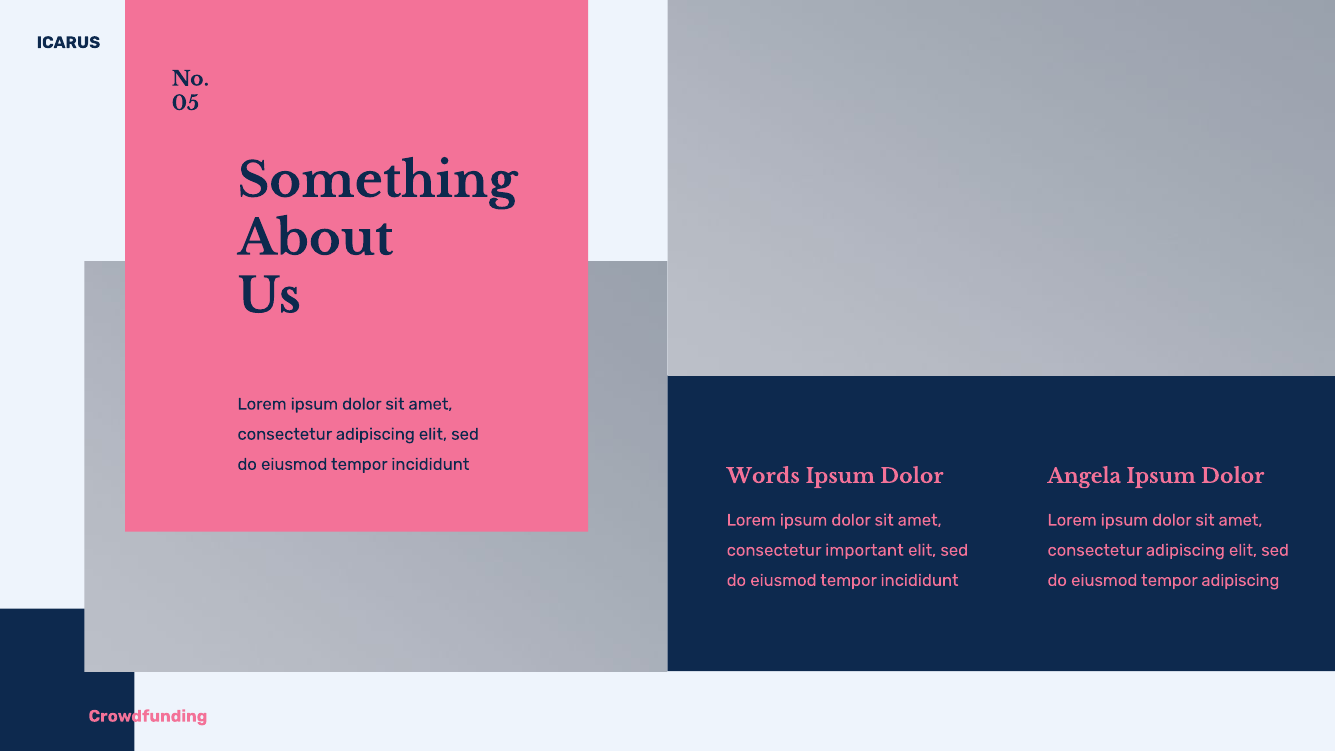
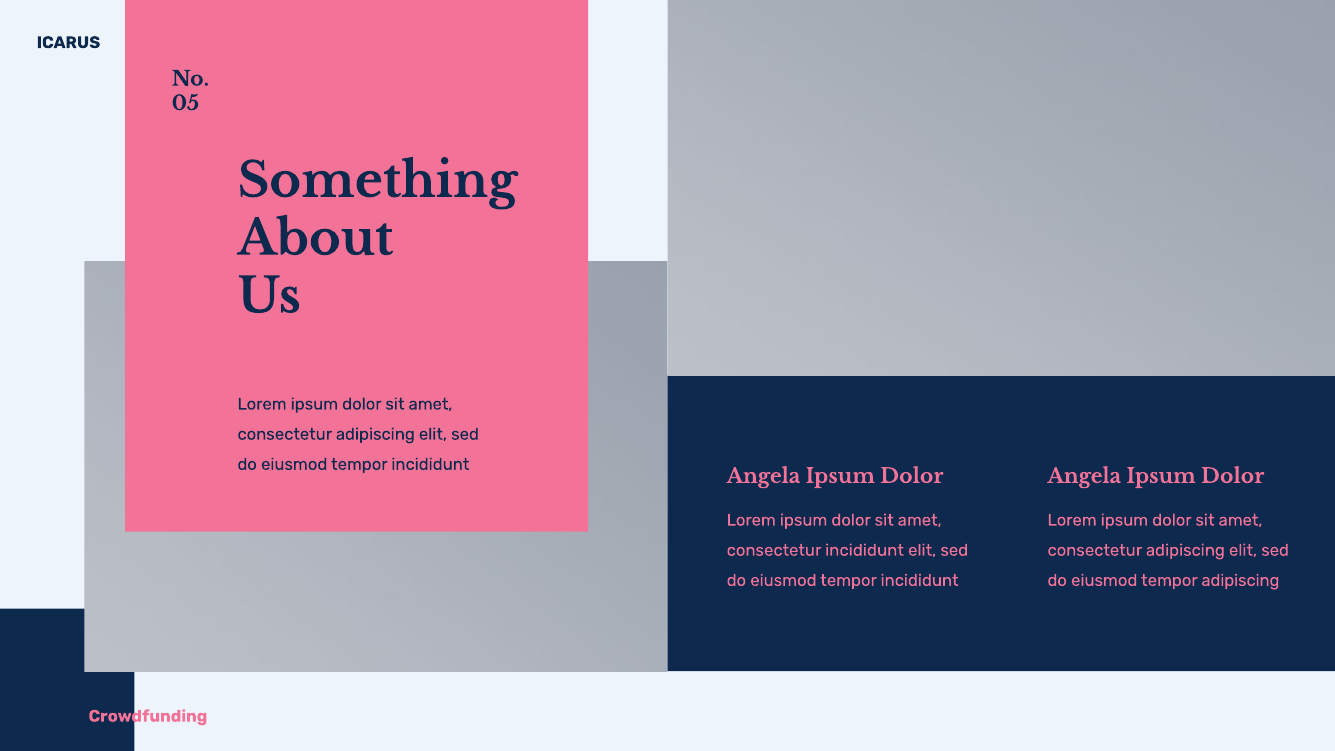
Words: Words -> Angela (763, 476)
consectetur important: important -> incididunt (865, 550)
